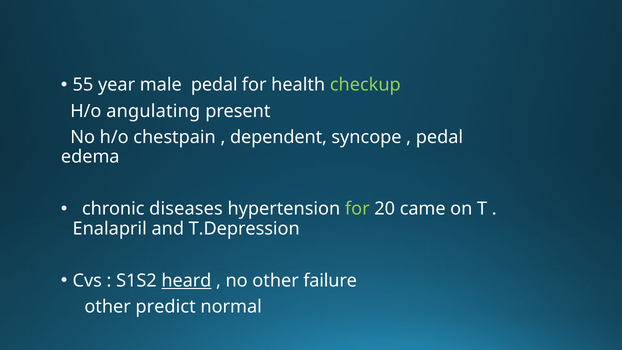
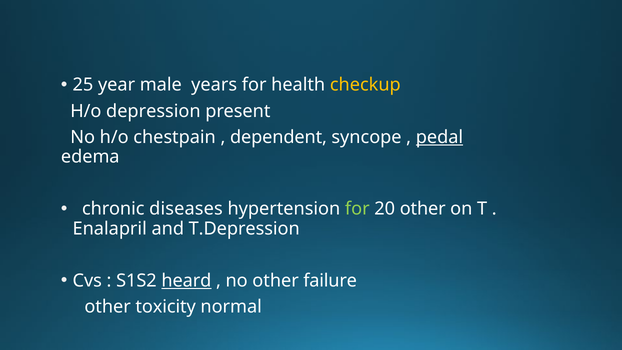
55: 55 -> 25 (83, 85)
male pedal: pedal -> years (214, 85)
checkup colour: light green -> yellow (365, 85)
angulating: angulating -> depression (153, 111)
pedal underline: none -> present (439, 137)
20 came: came -> other (423, 209)
predict: predict -> toxicity (166, 307)
